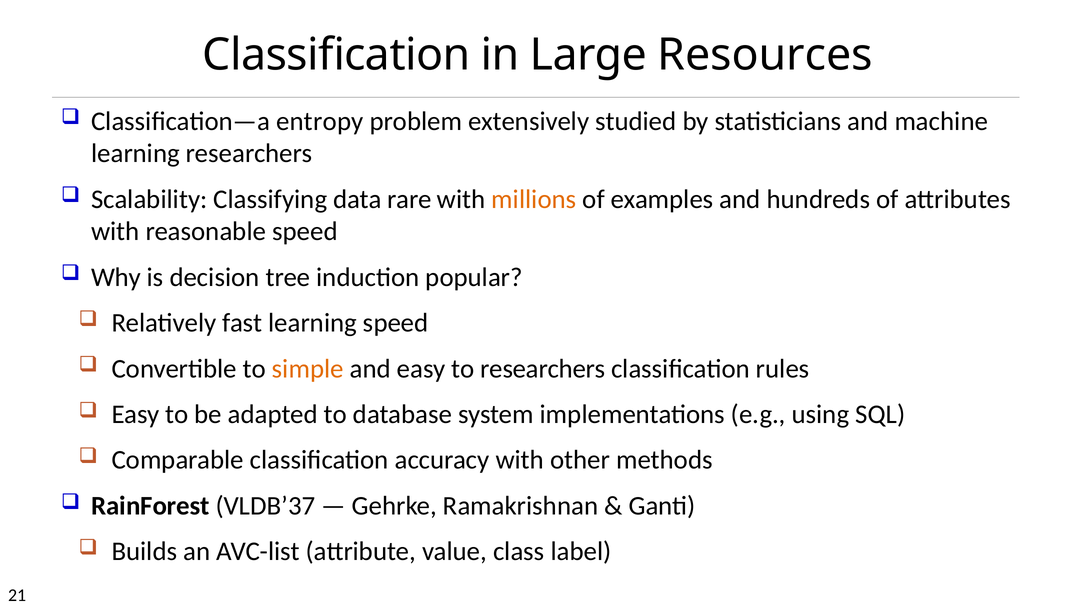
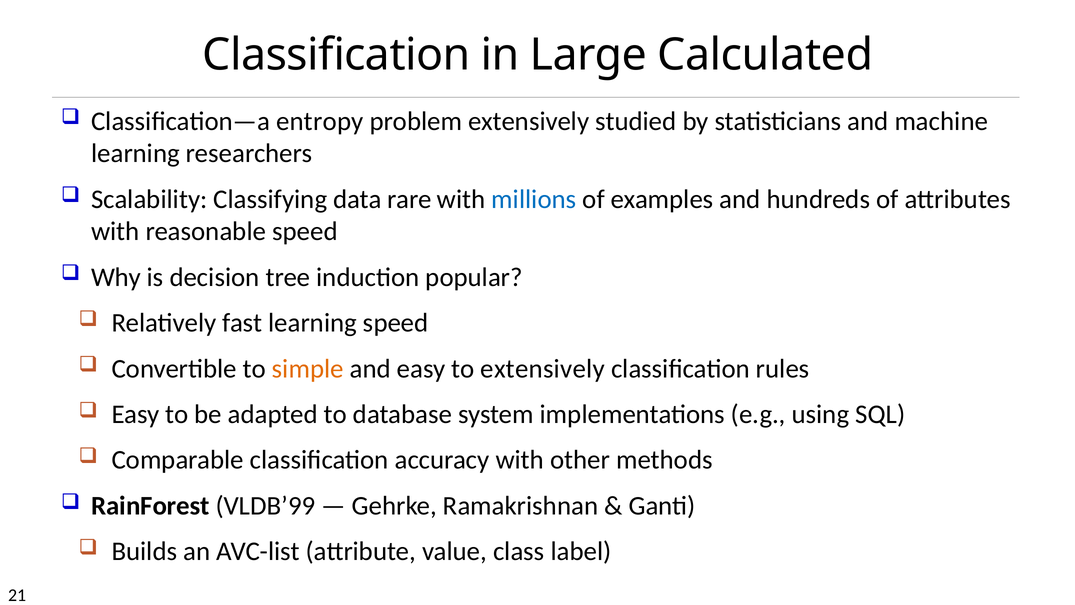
Resources: Resources -> Calculated (765, 55)
millions colour: orange -> blue (534, 199)
to researchers: researchers -> extensively (543, 368)
VLDB’37: VLDB’37 -> VLDB’99 (265, 506)
